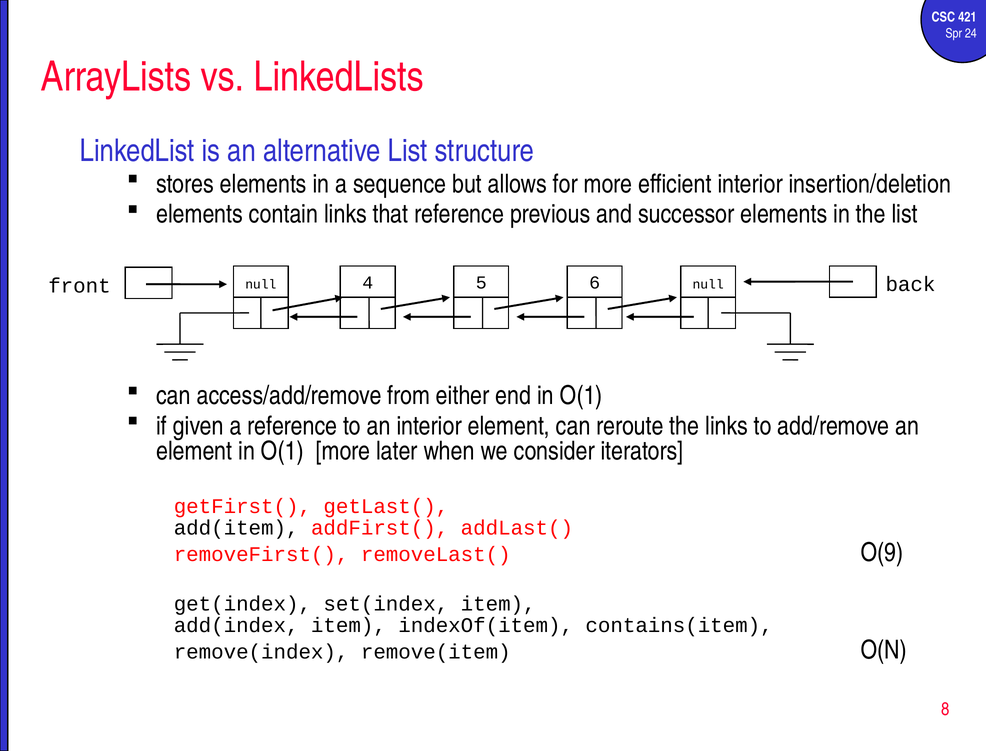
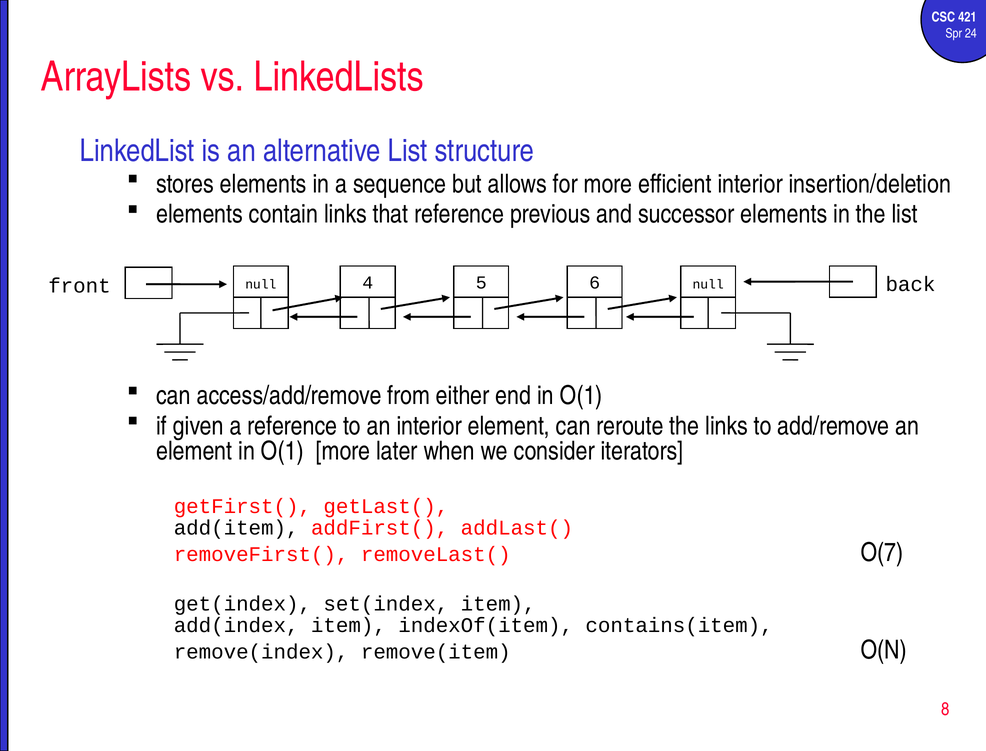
O(9: O(9 -> O(7 (882, 553)
